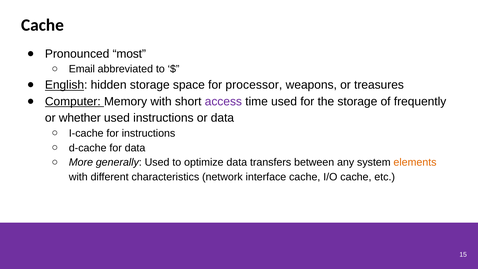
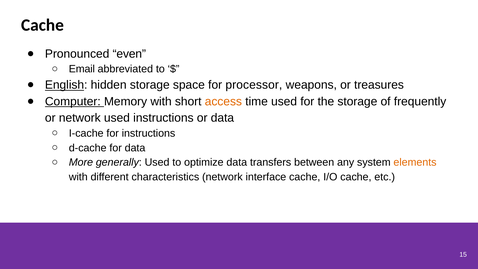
most: most -> even (129, 54)
access colour: purple -> orange (223, 101)
or whether: whether -> network (80, 118)
